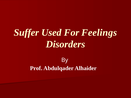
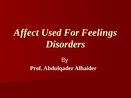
Suffer: Suffer -> Affect (26, 33)
